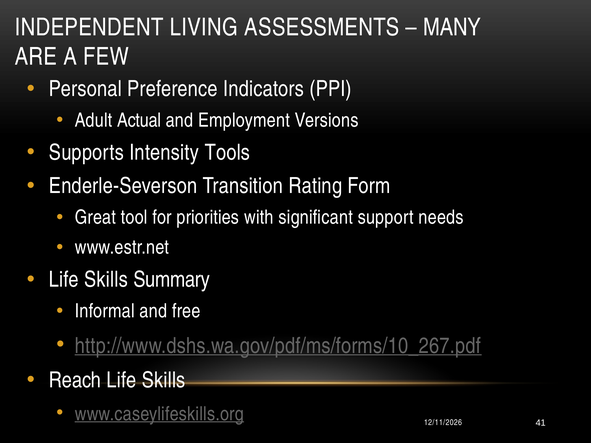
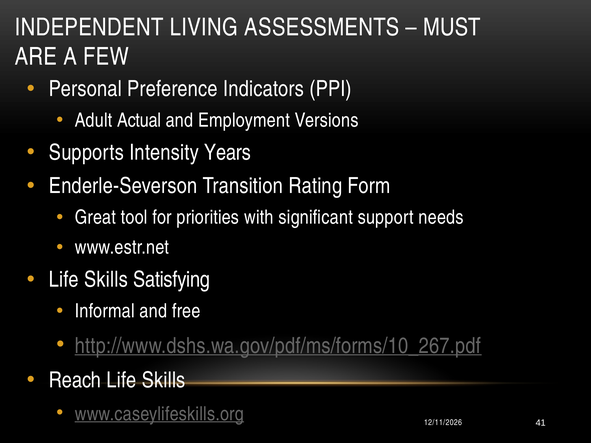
MANY: MANY -> MUST (452, 27)
Tools: Tools -> Years (228, 152)
Summary: Summary -> Satisfying (172, 280)
